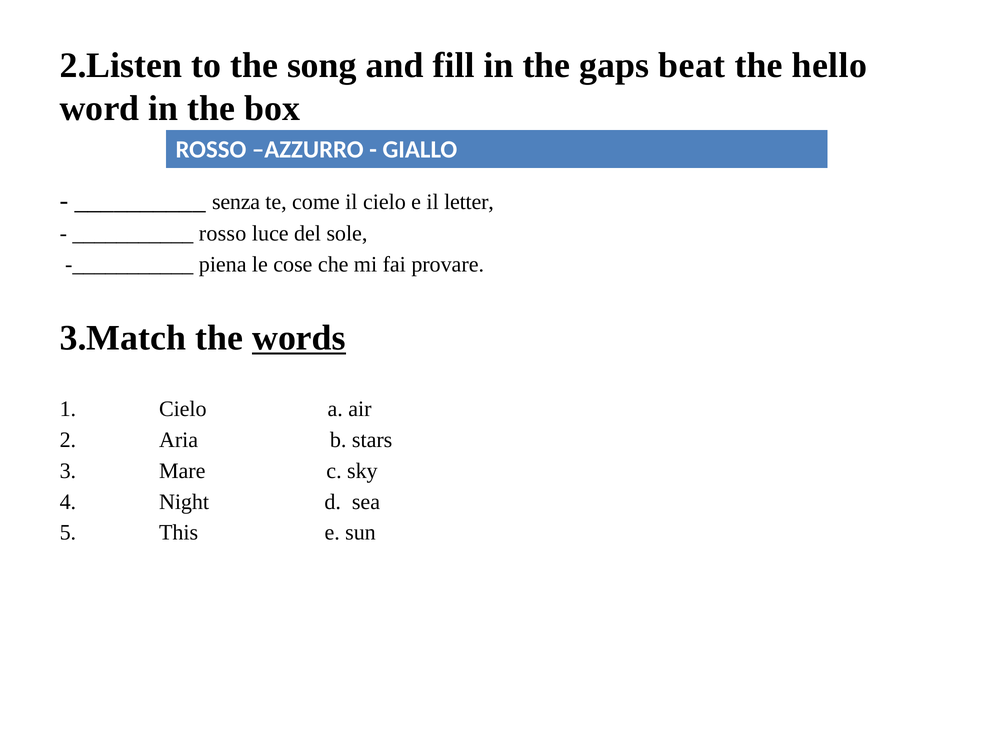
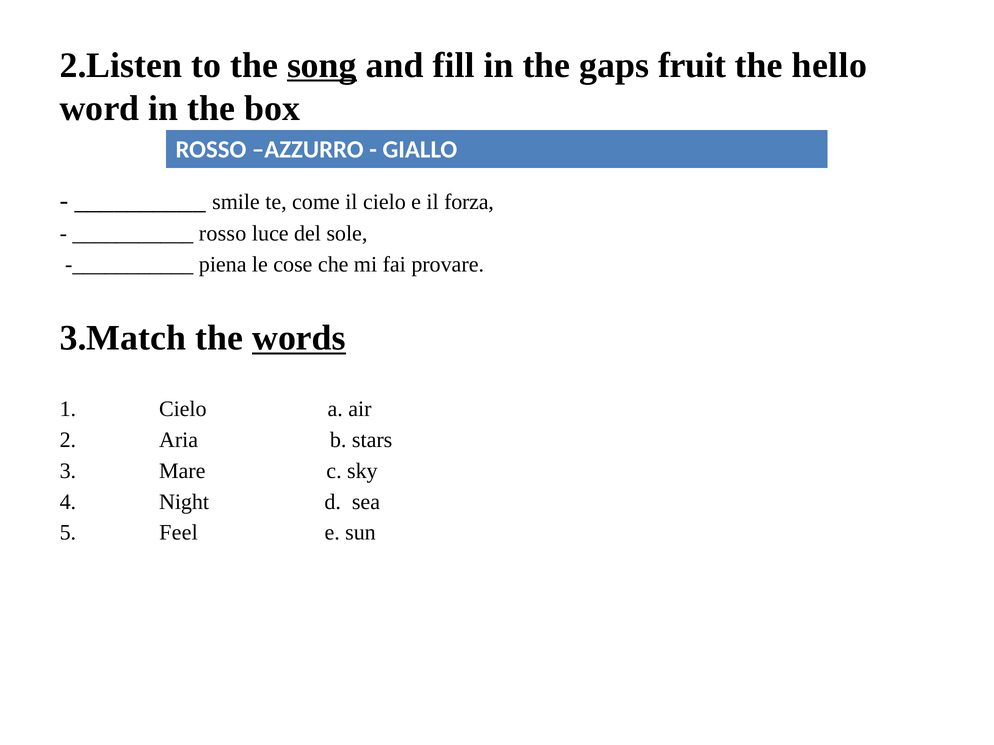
song underline: none -> present (322, 65)
beat: beat -> fruit (692, 65)
senza: senza -> smile (236, 202)
letter: letter -> forza (469, 202)
This: This -> Feel (178, 533)
